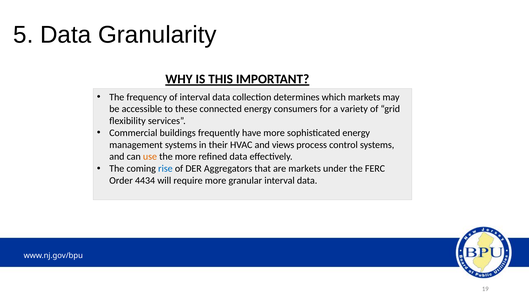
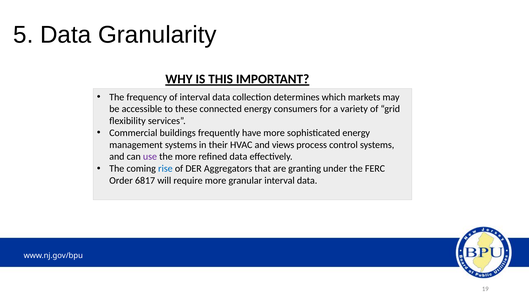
use colour: orange -> purple (150, 156)
are markets: markets -> granting (305, 168)
4434: 4434 -> 6817 (145, 180)
